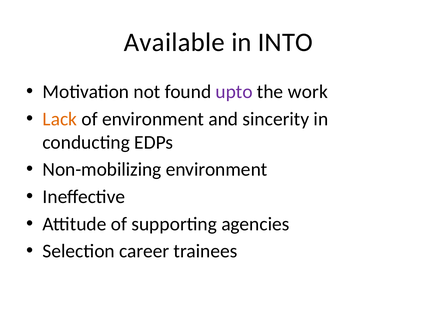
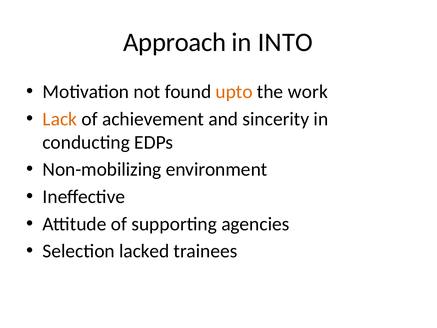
Available: Available -> Approach (175, 42)
upto colour: purple -> orange (234, 92)
of environment: environment -> achievement (153, 119)
career: career -> lacked (144, 251)
